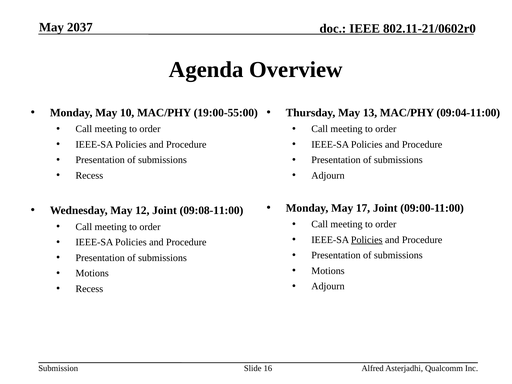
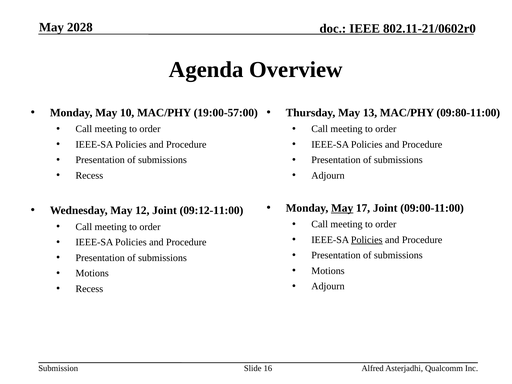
2037: 2037 -> 2028 (80, 27)
19:00-55:00: 19:00-55:00 -> 19:00-57:00 (226, 113)
09:04-11:00: 09:04-11:00 -> 09:80-11:00 (468, 113)
May underline: none -> present (342, 208)
09:08-11:00: 09:08-11:00 -> 09:12-11:00 (211, 211)
